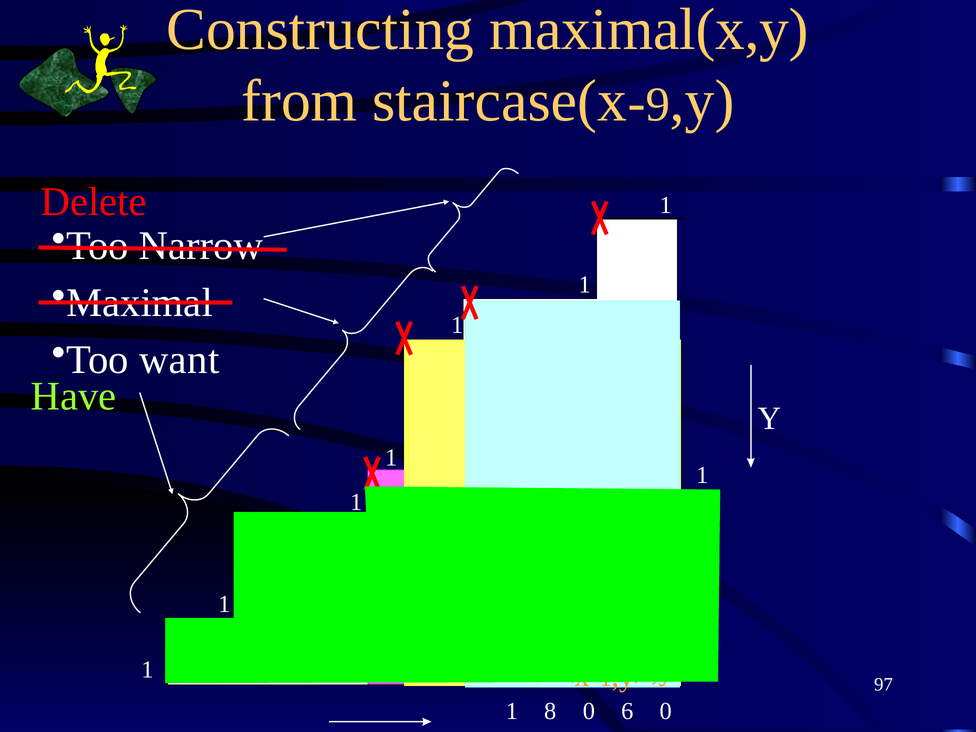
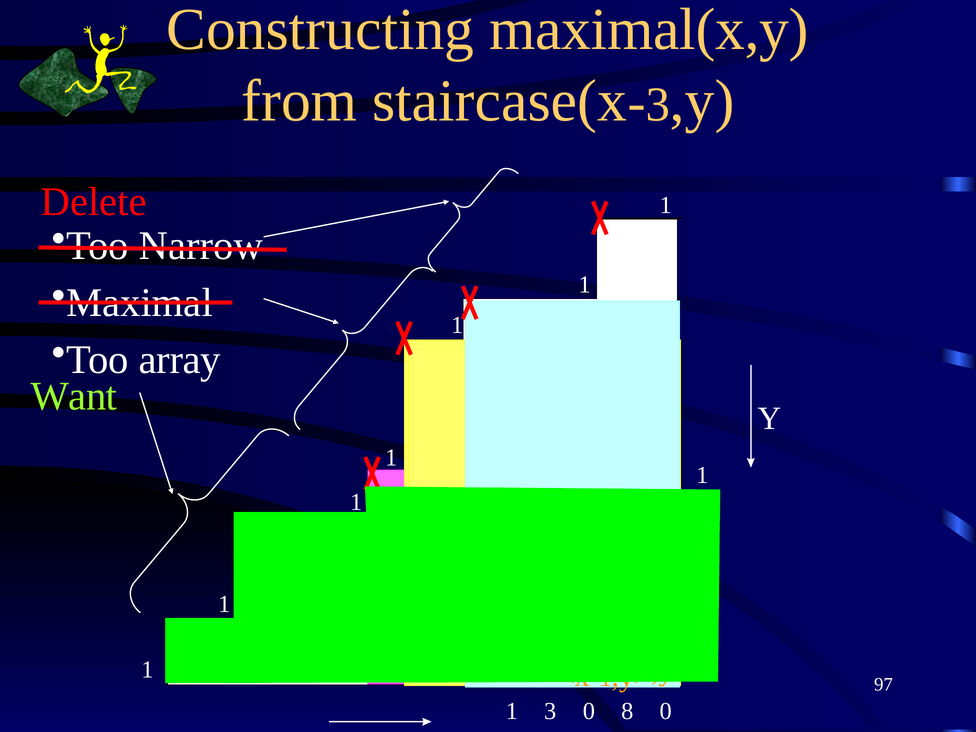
9: 9 -> 3 (658, 105)
want: want -> array (180, 360)
Have: Have -> Want (74, 396)
1 8: 8 -> 3 (550, 711)
6: 6 -> 8 (627, 711)
